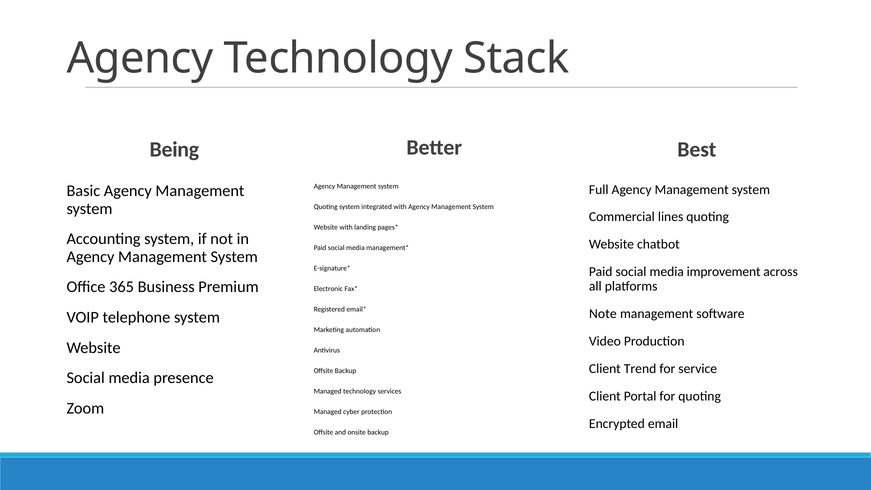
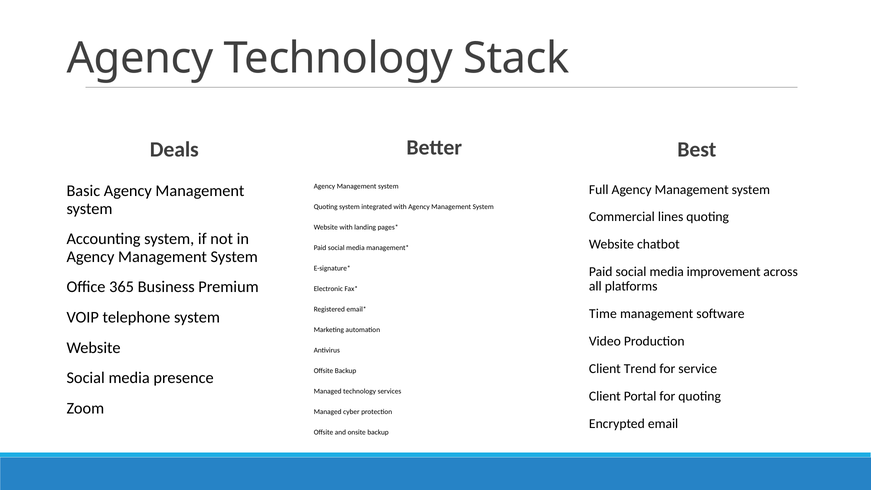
Being: Being -> Deals (174, 149)
Note: Note -> Time (603, 314)
